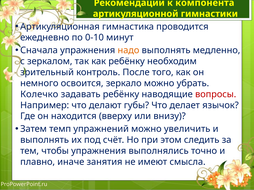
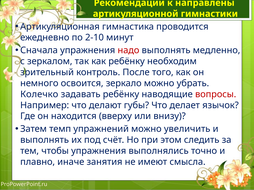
компонента: компонента -> направлены (205, 3)
0-10: 0-10 -> 2-10 (94, 38)
надо colour: orange -> red (128, 50)
